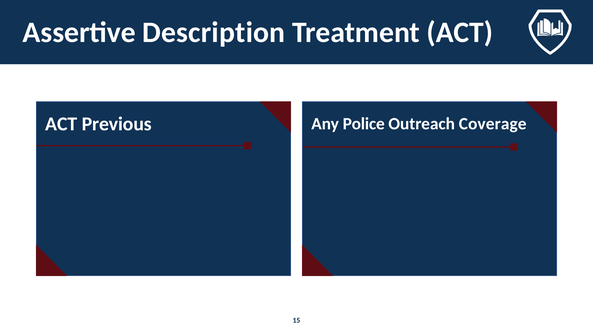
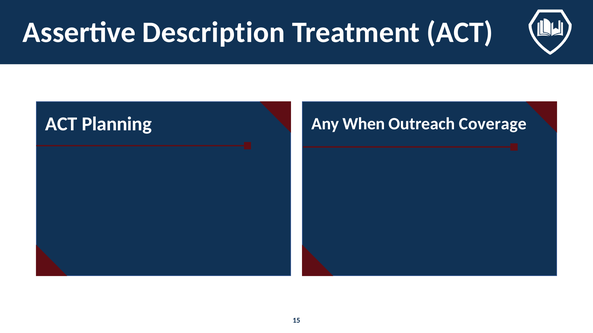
Previous: Previous -> Planning (117, 124)
Police: Police -> When (364, 124)
